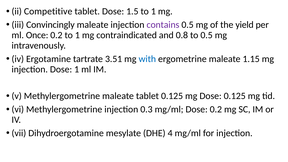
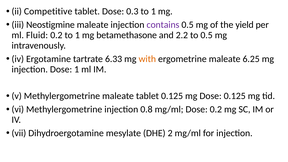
1.5: 1.5 -> 0.3 (132, 11)
Convincingly: Convincingly -> Neostigmine (50, 25)
Once: Once -> Fluid (37, 35)
contraindicated: contraindicated -> betamethasone (127, 35)
0.8: 0.8 -> 2.2 (182, 35)
3.51: 3.51 -> 6.33 (114, 59)
with colour: blue -> orange (147, 59)
1.15: 1.15 -> 6.25 (251, 59)
0.3: 0.3 -> 0.8 (146, 109)
4: 4 -> 2 (170, 133)
